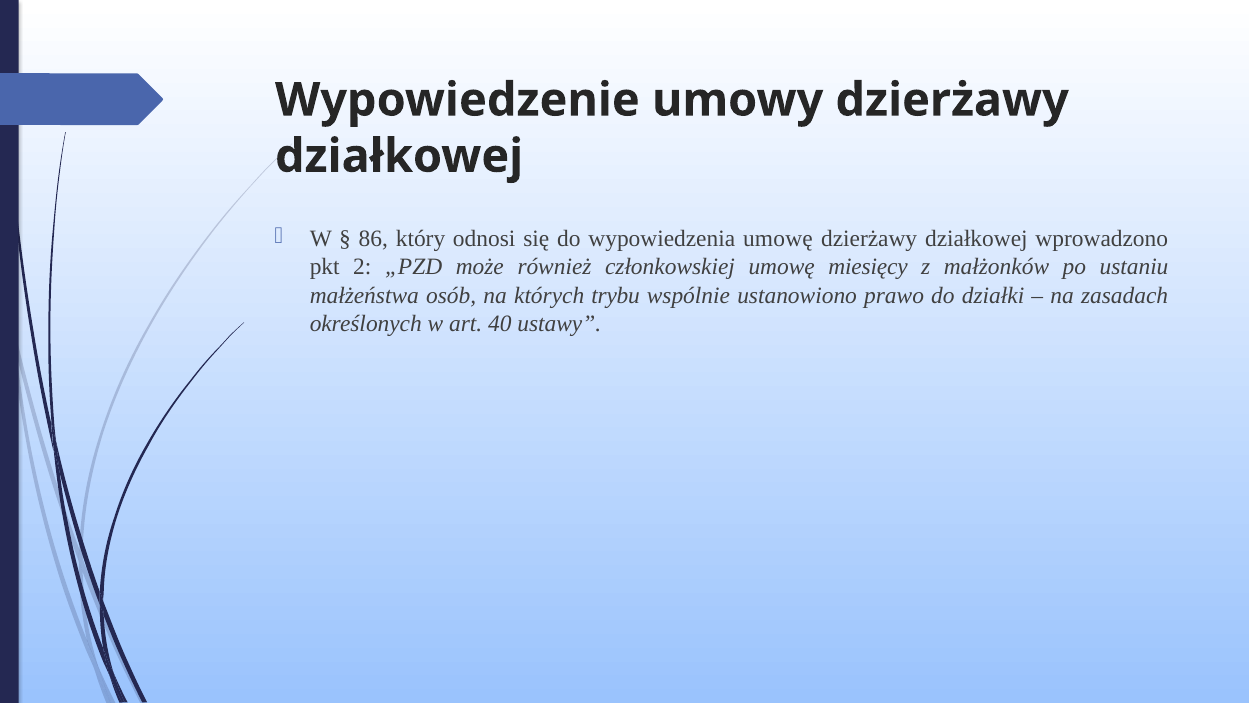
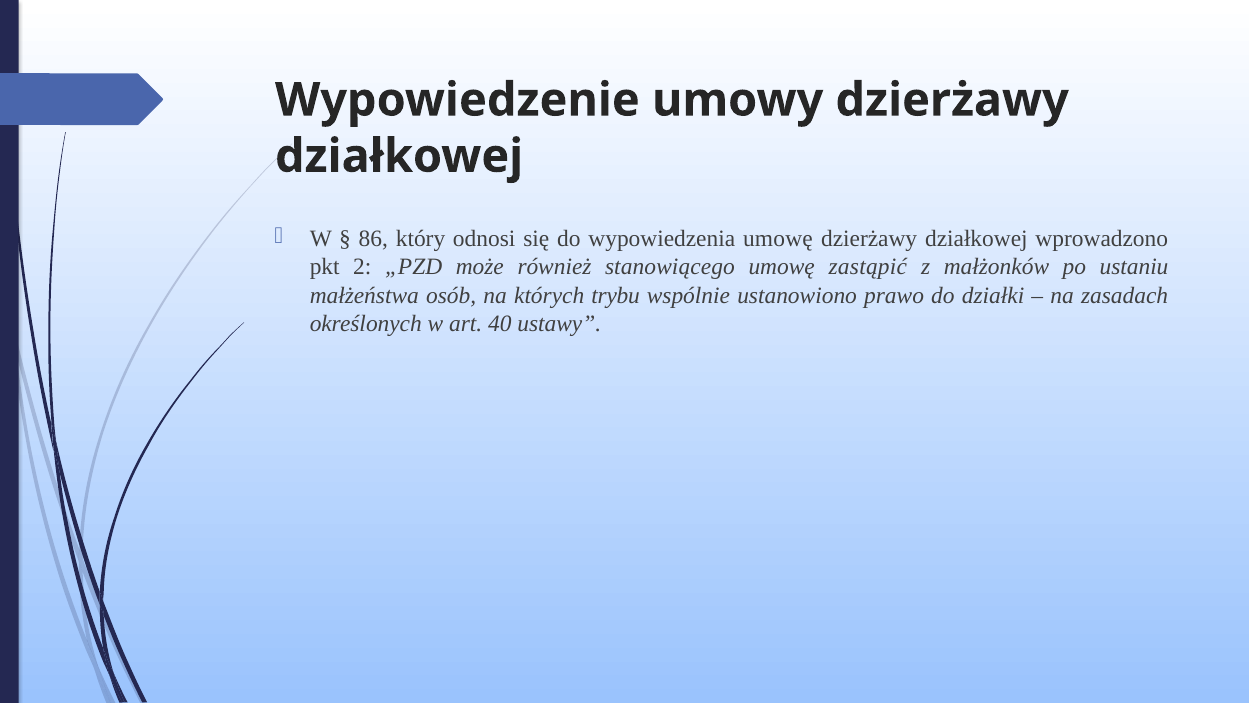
członkowskiej: członkowskiej -> stanowiącego (670, 267)
miesięcy: miesięcy -> zastąpić (868, 267)
